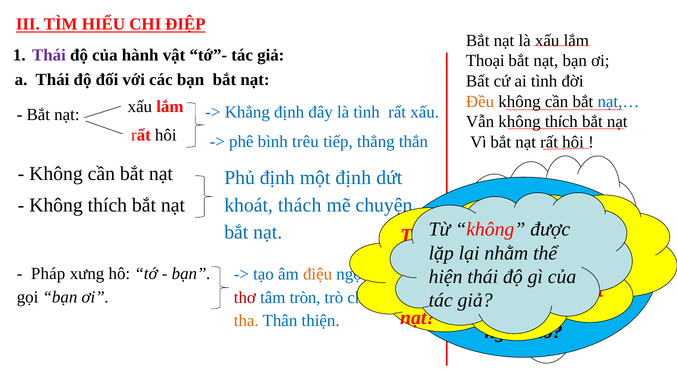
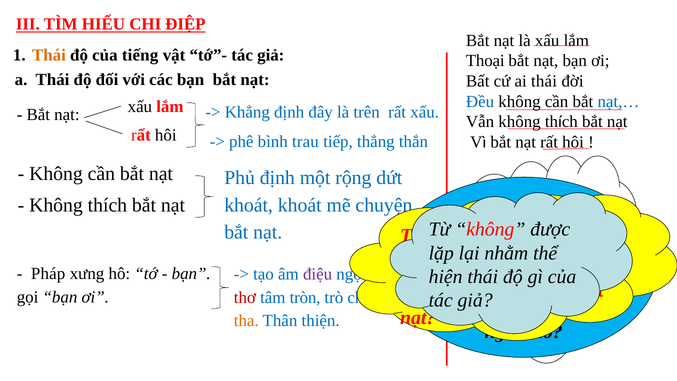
Thái colour: purple -> orange (49, 55)
của hành: hành -> tiếng (140, 55)
ai tình: tình -> thái (544, 81)
Đều colour: orange -> blue (480, 101)
là tình: tình -> trên (367, 112)
trêu: trêu -> trau (305, 142)
một định: định -> rộng (353, 178)
khoát thách: thách -> khoát (300, 205)
điệu colour: orange -> purple (318, 274)
